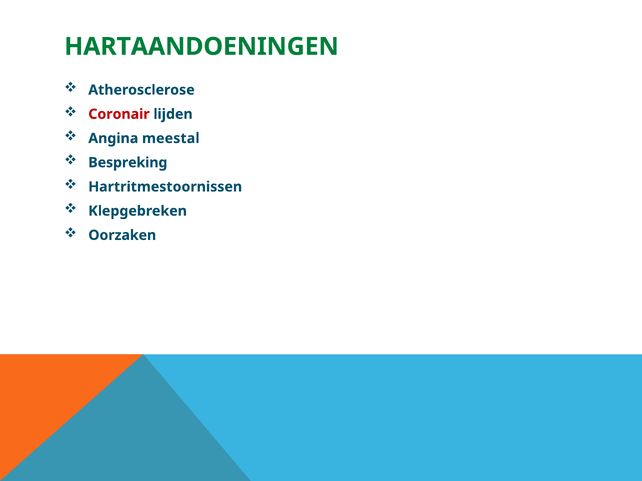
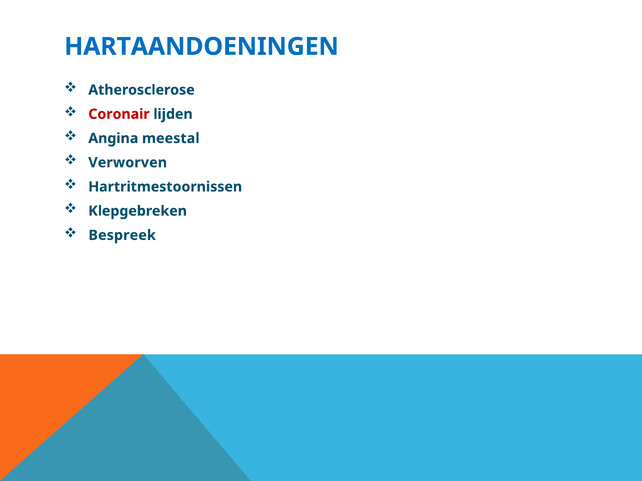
HARTAANDOENINGEN colour: green -> blue (201, 47)
Bespreking: Bespreking -> Verworven (128, 163)
Oorzaken: Oorzaken -> Bespreek (122, 235)
